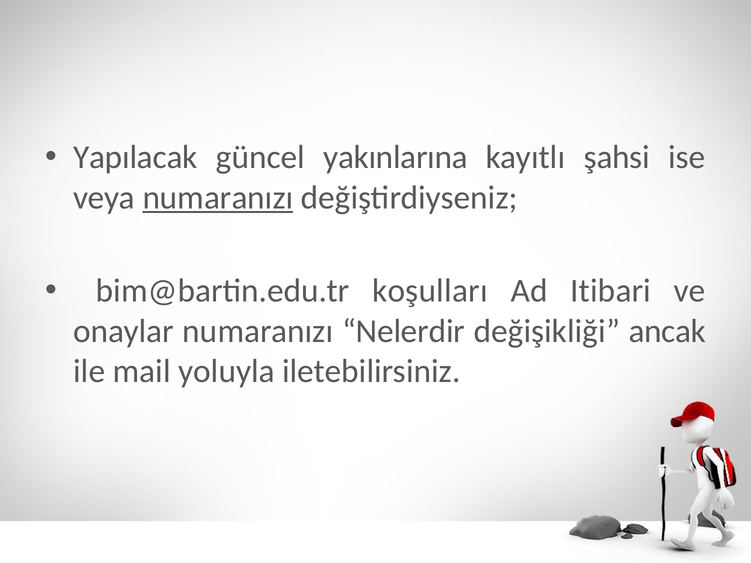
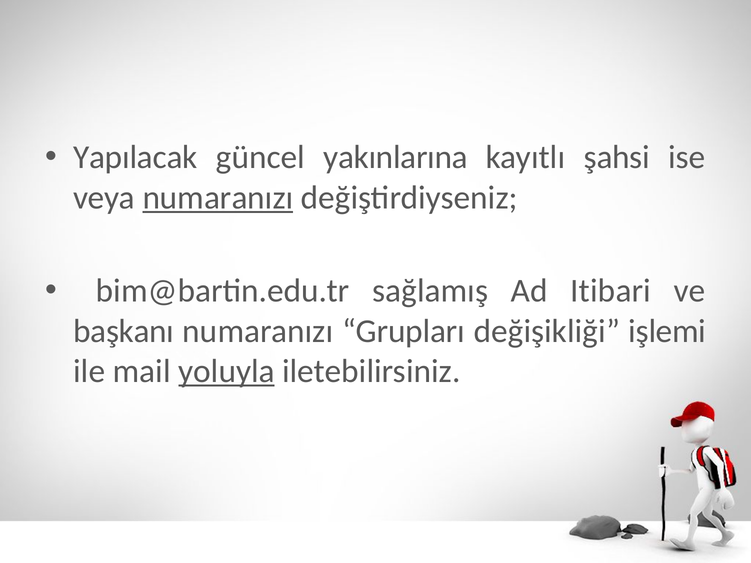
koşulları: koşulları -> sağlamış (430, 291)
onaylar: onaylar -> başkanı (124, 331)
Nelerdir: Nelerdir -> Grupları (404, 331)
ancak: ancak -> işlemi (667, 331)
yoluyla underline: none -> present (226, 371)
